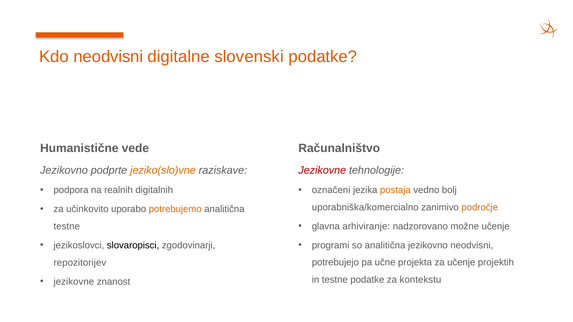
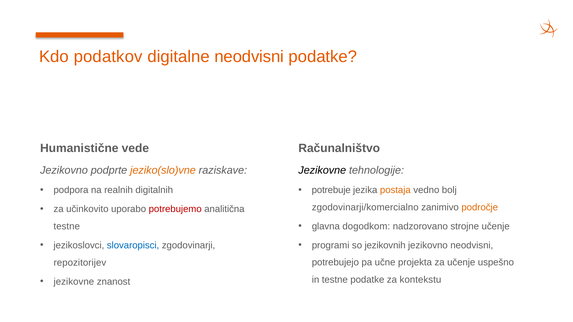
Kdo neodvisni: neodvisni -> podatkov (108, 57)
digitalne slovenski: slovenski -> neodvisni (249, 57)
Jezikovne colour: red -> black (322, 171)
označeni: označeni -> potrebuje (331, 190)
uporabniška/komercialno: uporabniška/komercialno -> zgodovinarji/komercialno (365, 207)
potrebujemo colour: orange -> red (175, 209)
arhiviranje: arhiviranje -> dogodkom (366, 227)
možne: možne -> strojne (465, 227)
so analitična: analitična -> jezikovnih (385, 246)
slovaropisci colour: black -> blue (133, 246)
projektih: projektih -> uspešno (496, 263)
